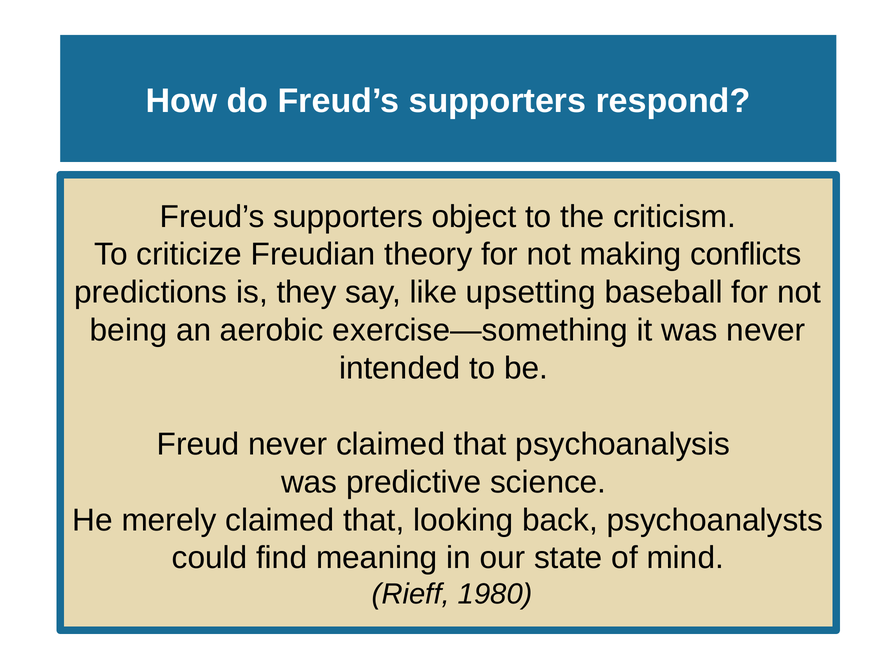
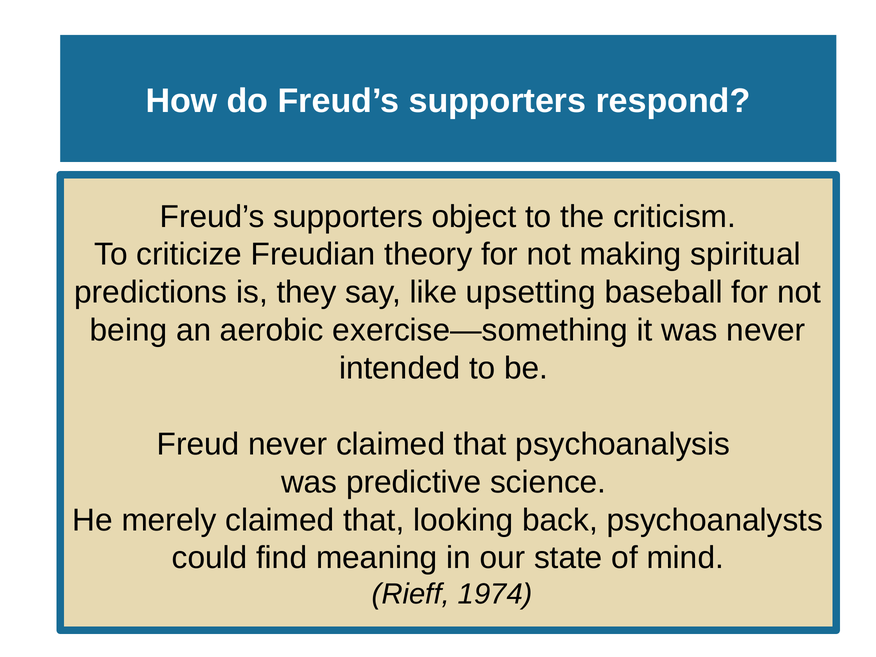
conflicts: conflicts -> spiritual (746, 255)
1980: 1980 -> 1974 (495, 594)
